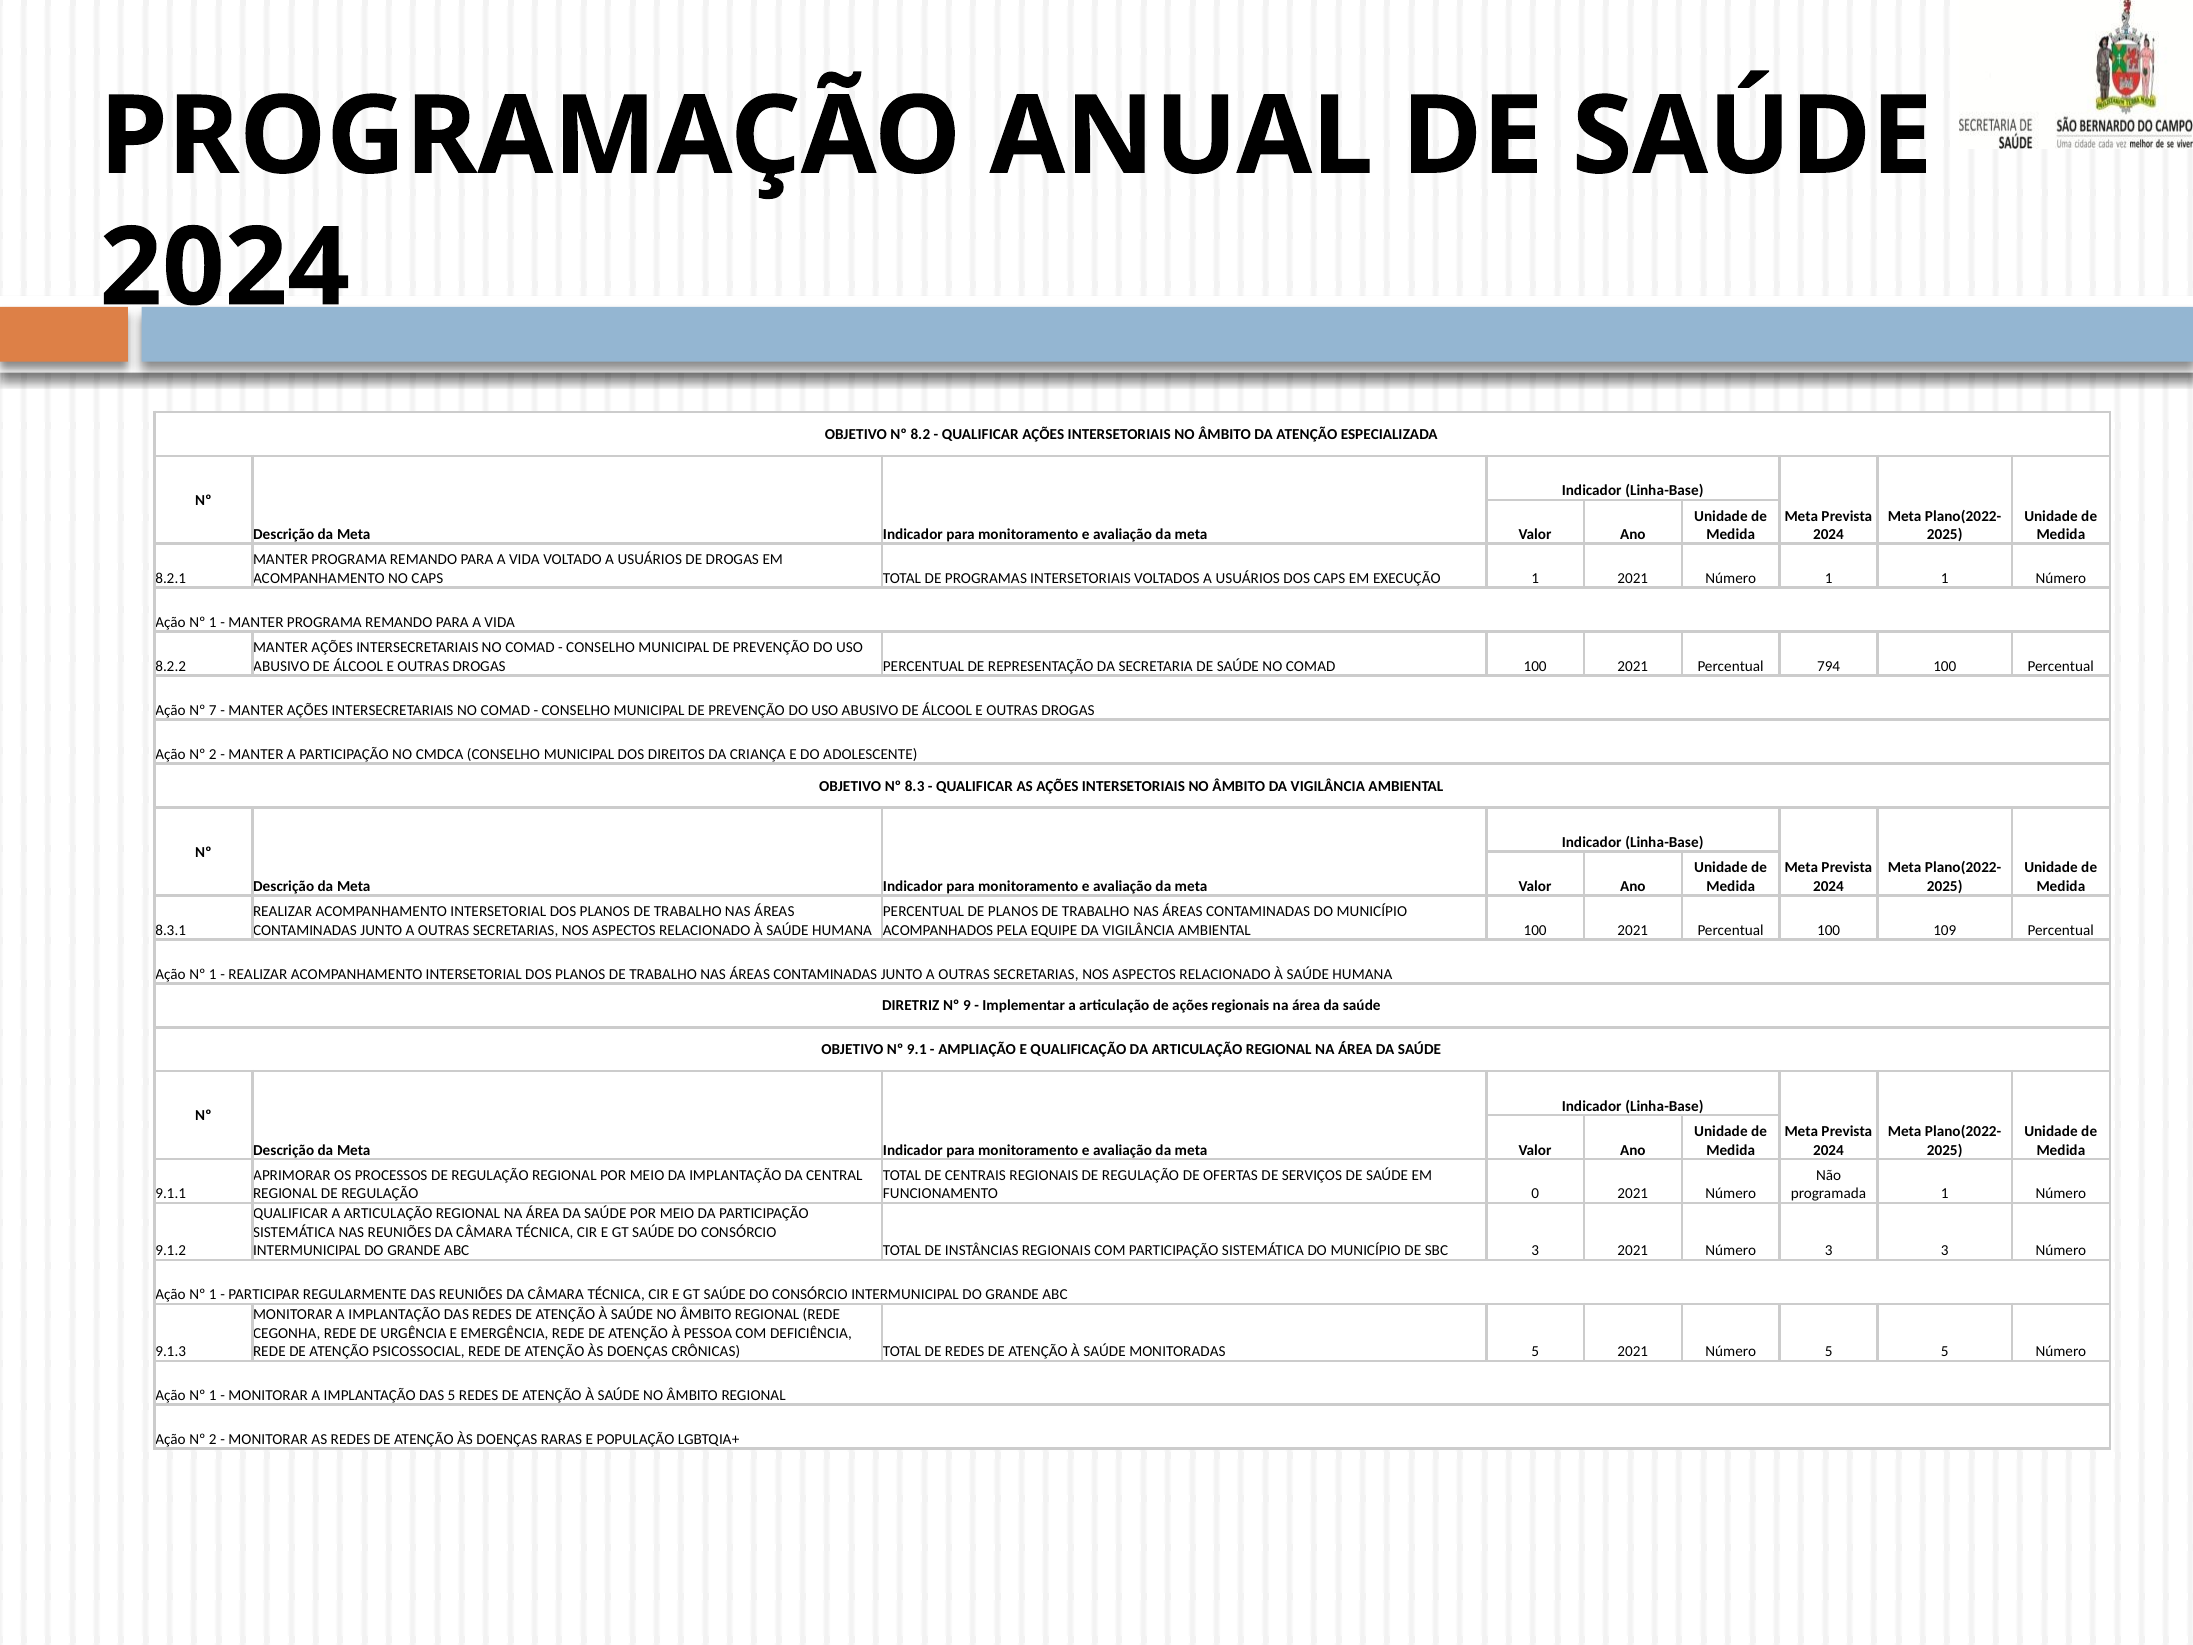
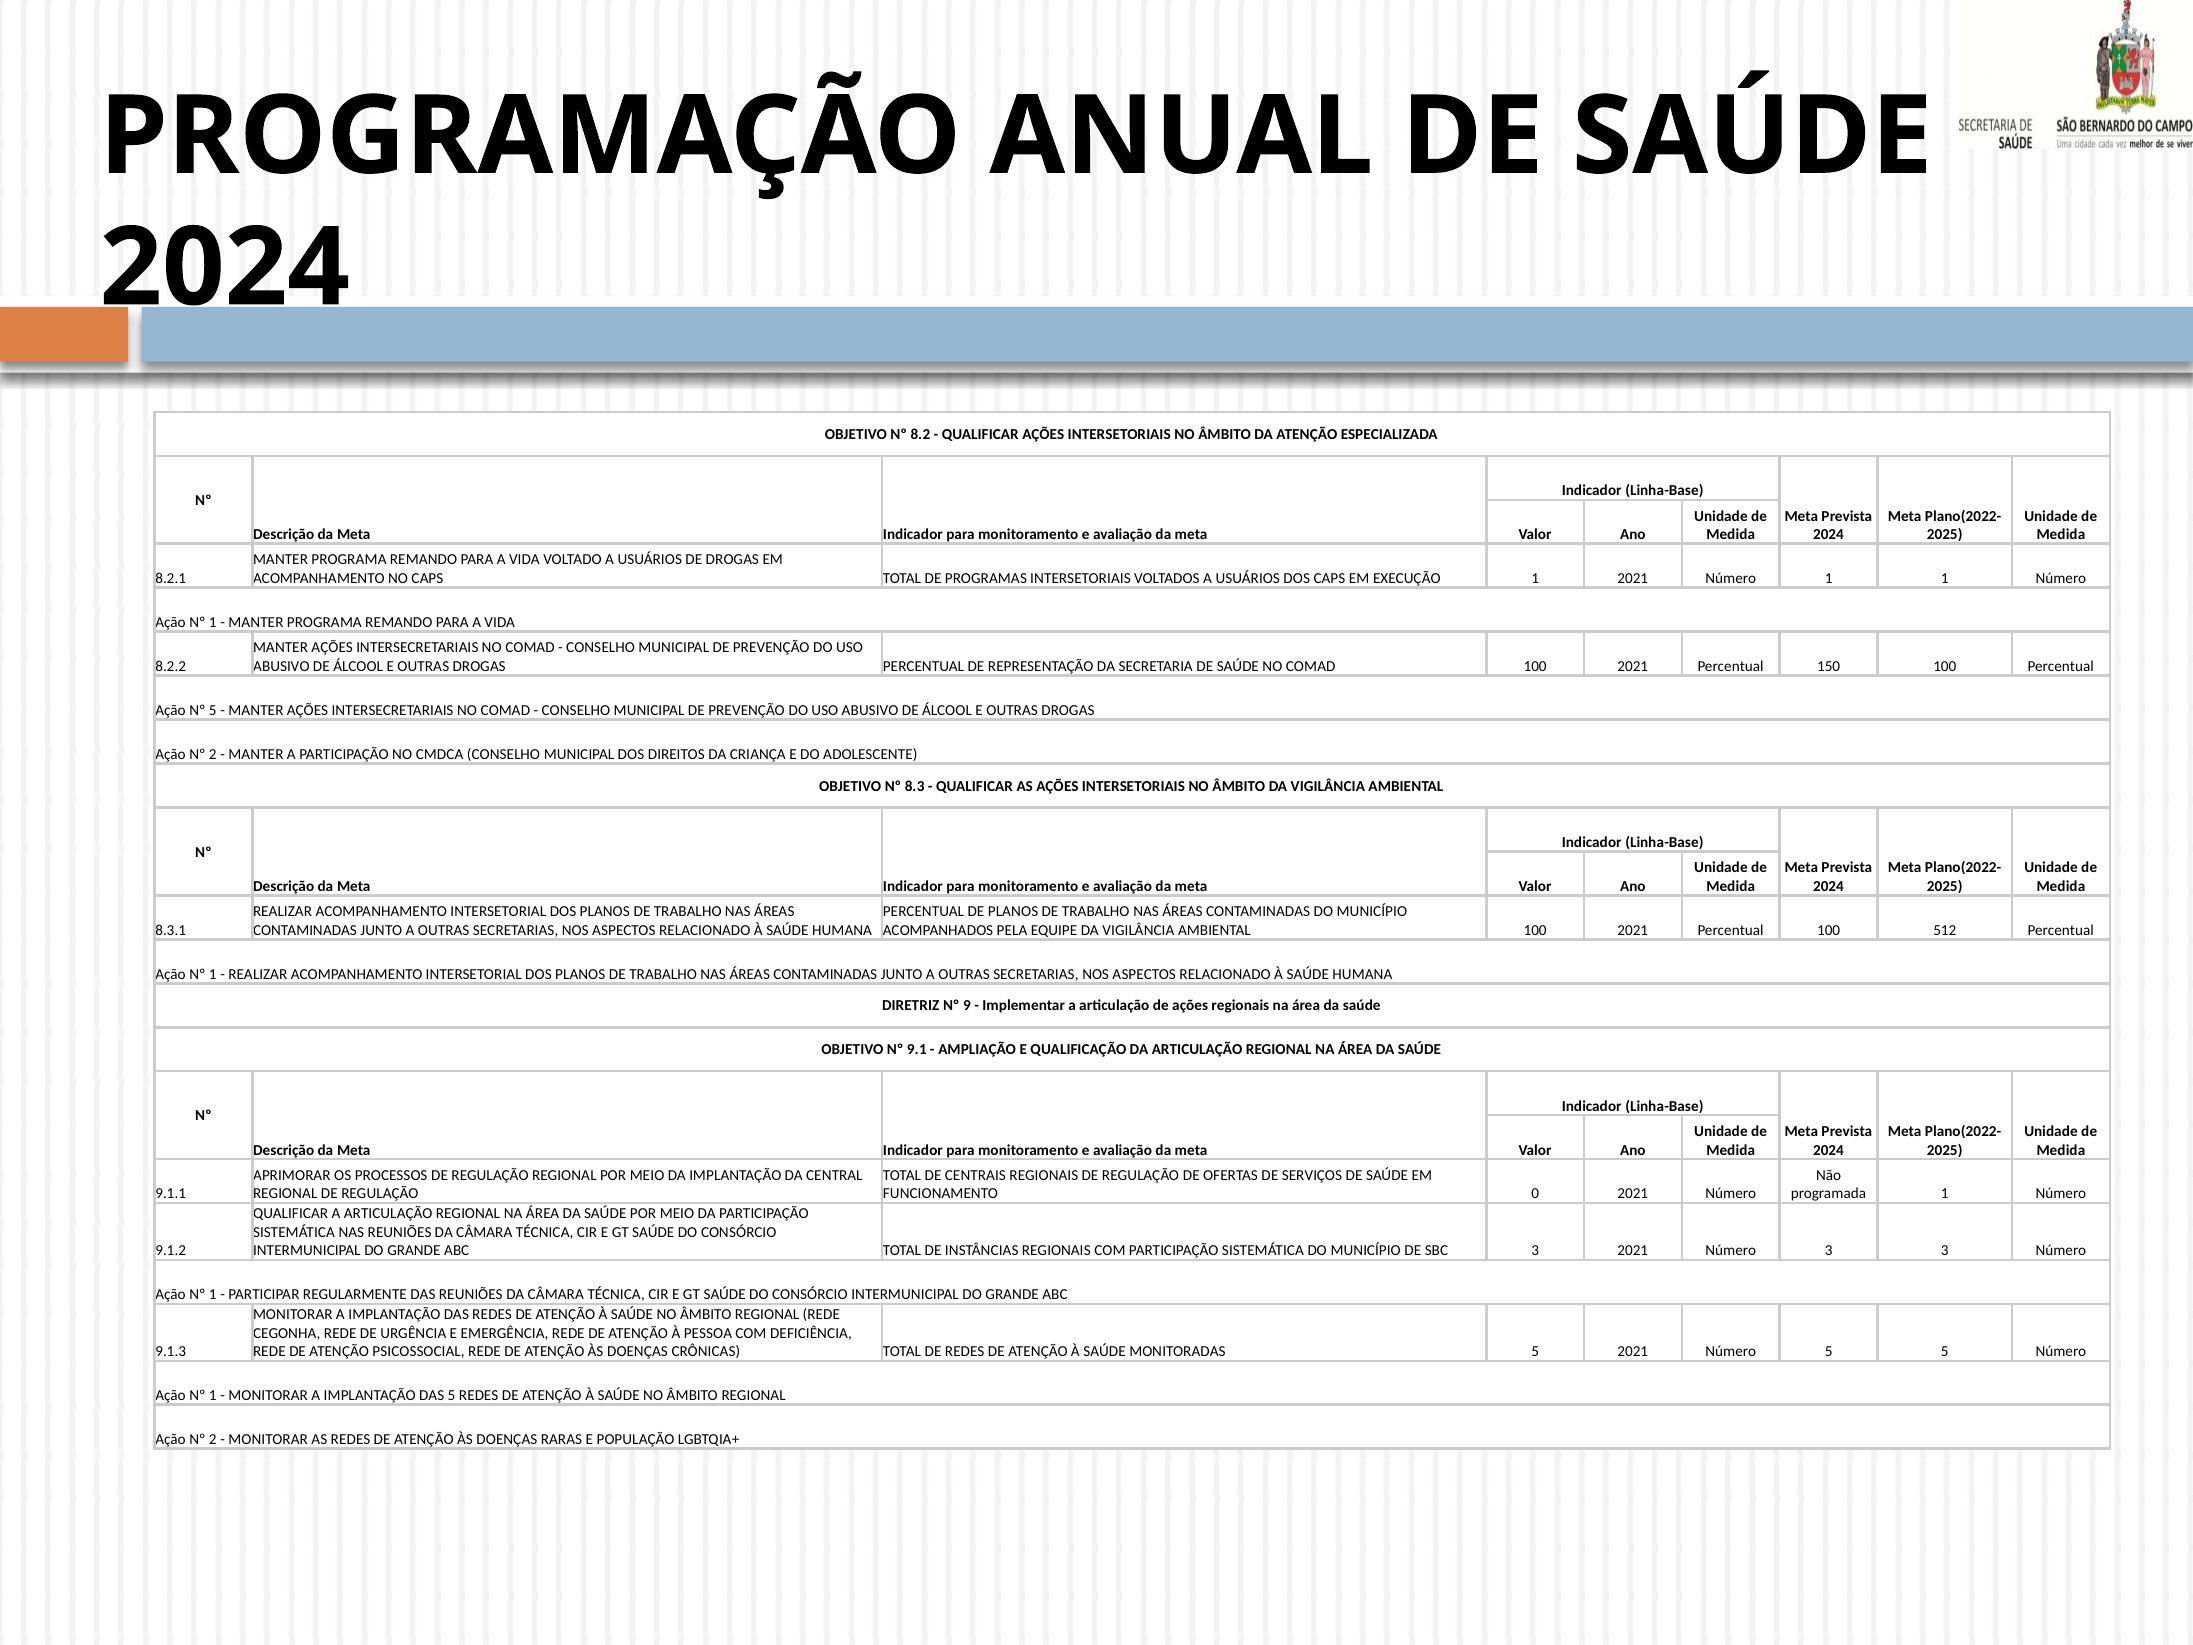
794: 794 -> 150 (1829, 666)
Nº 7: 7 -> 5 (213, 710)
109: 109 -> 512 (1945, 930)
